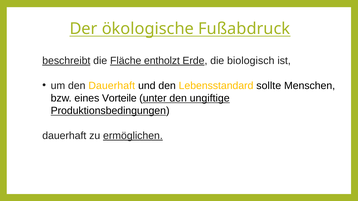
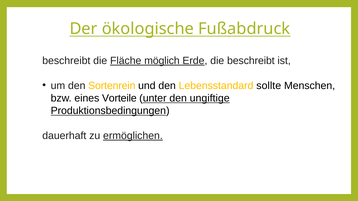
beschreibt underline: present -> none (66, 61)
entholzt: entholzt -> möglich (162, 61)
die biologisch: biologisch -> beschreibt (251, 61)
den Dauerhaft: Dauerhaft -> Sortenrein (112, 86)
